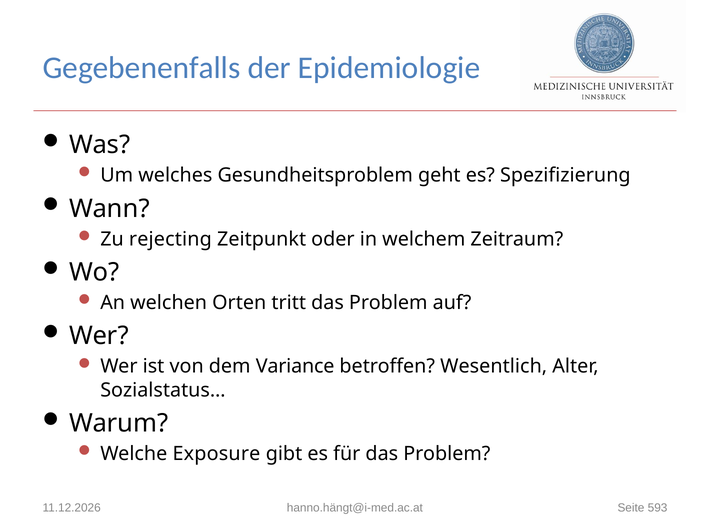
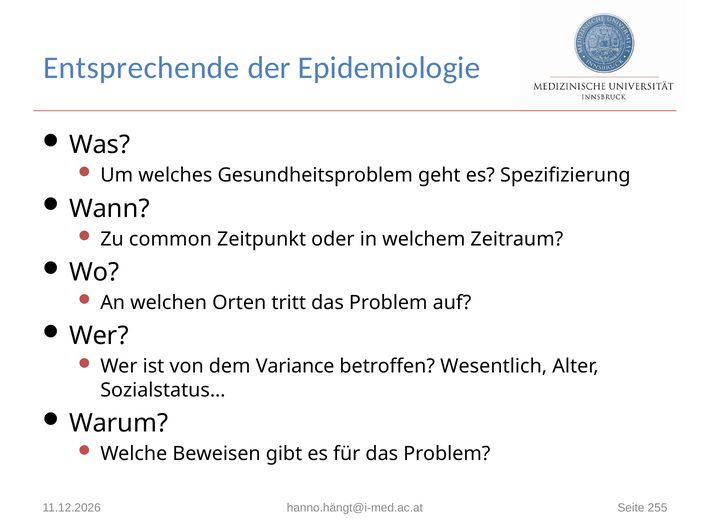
Gegebenenfalls: Gegebenenfalls -> Entsprechende (141, 68)
rejecting: rejecting -> common (170, 239)
Exposure: Exposure -> Beweisen (217, 454)
593: 593 -> 255 (658, 509)
